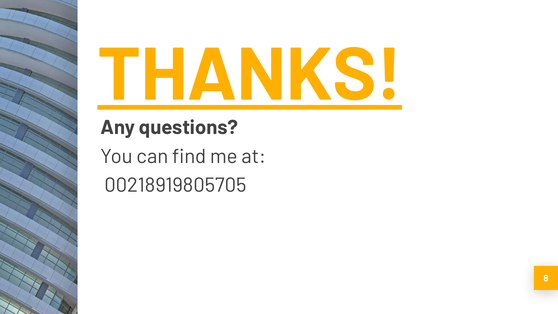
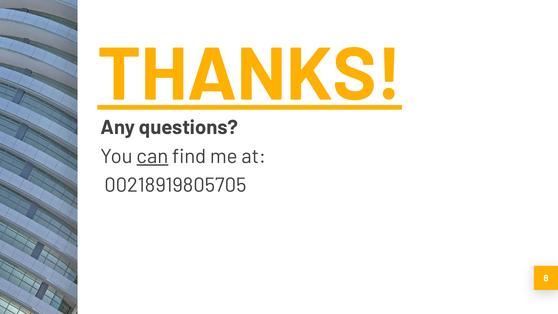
can underline: none -> present (152, 156)
